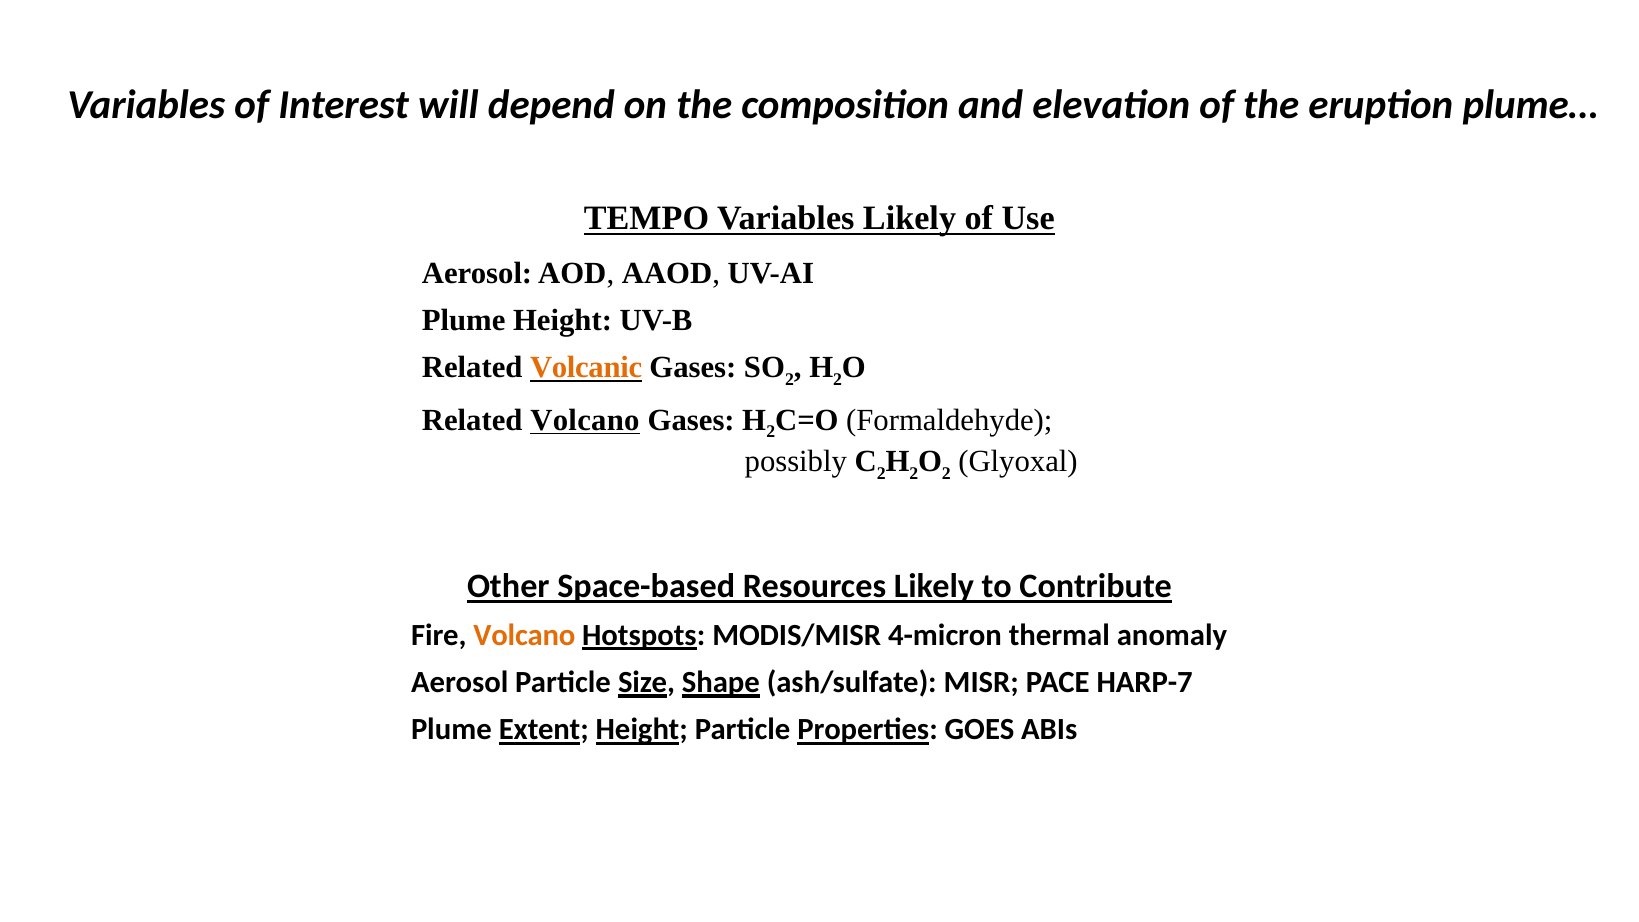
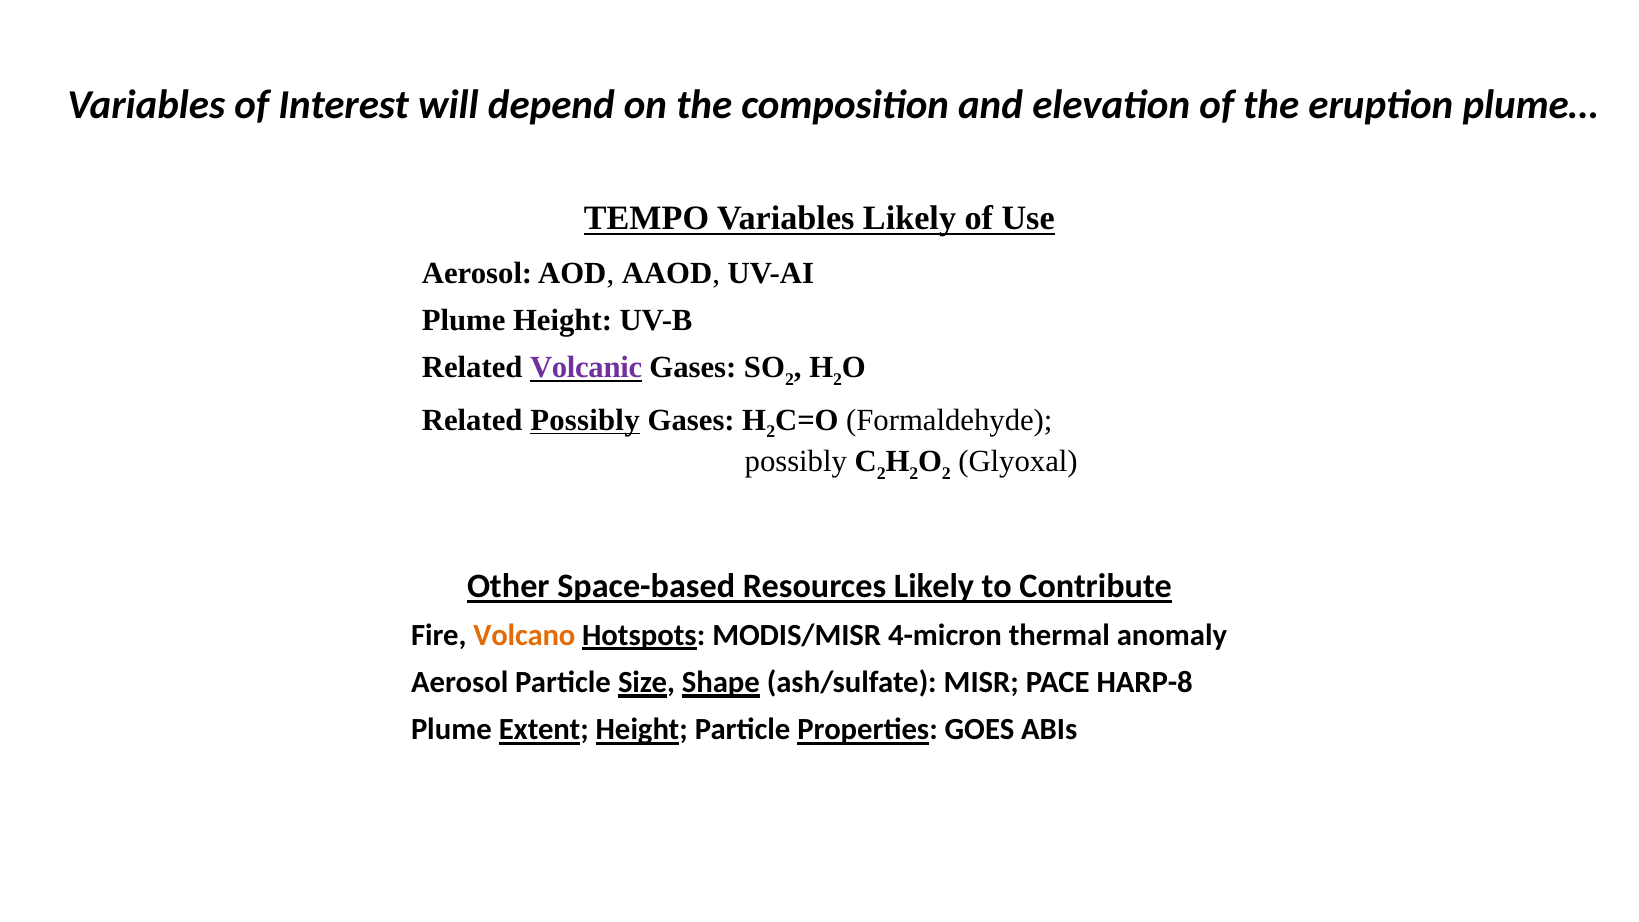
Volcanic colour: orange -> purple (586, 368)
Related Volcano: Volcano -> Possibly (585, 420)
HARP-7: HARP-7 -> HARP-8 (1145, 683)
